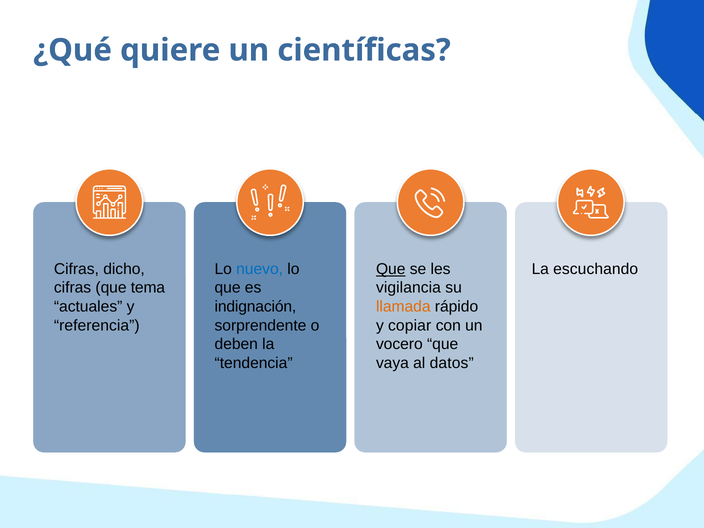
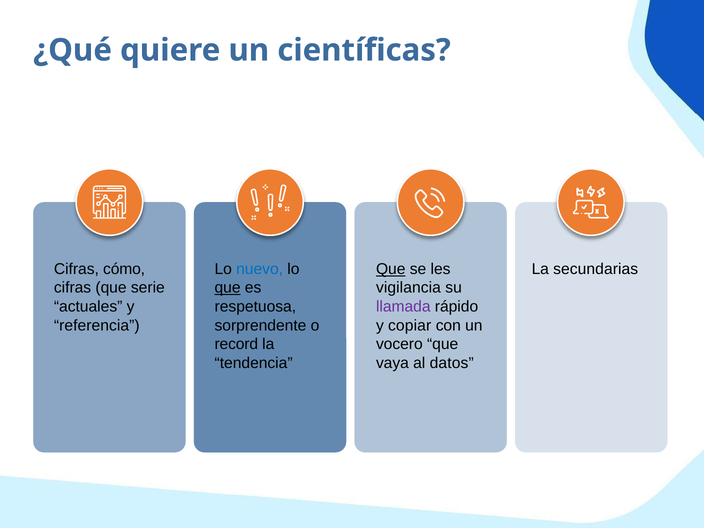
dicho: dicho -> cómo (124, 269)
escuchando: escuchando -> secundarias (596, 269)
tema: tema -> serie (148, 288)
que underline: none -> present (228, 288)
indignación: indignación -> respetuosa (255, 307)
llamada colour: orange -> purple (403, 307)
deben: deben -> record (236, 344)
